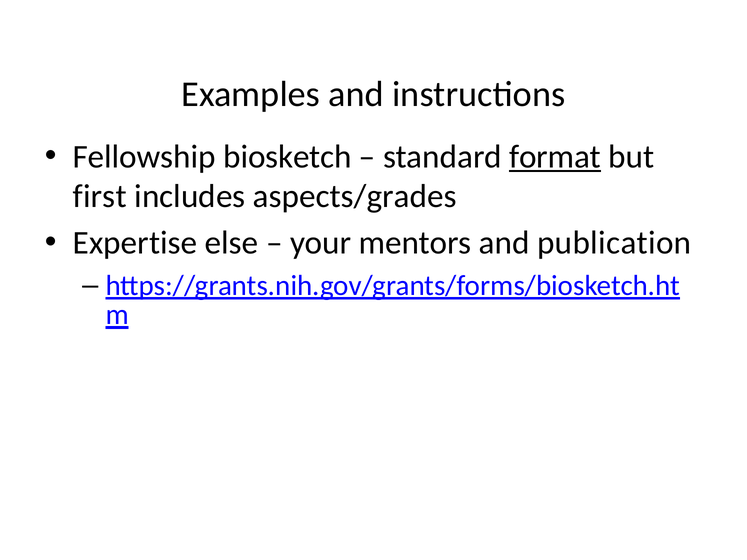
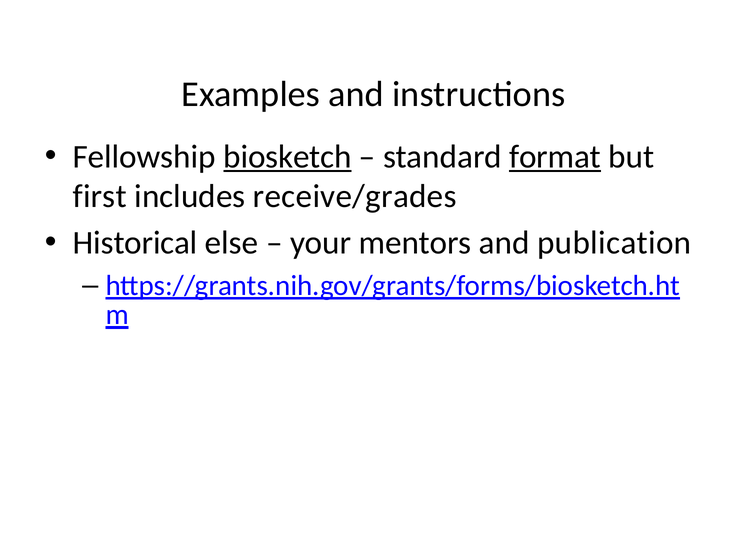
biosketch underline: none -> present (287, 157)
aspects/grades: aspects/grades -> receive/grades (355, 197)
Expertise: Expertise -> Historical (135, 243)
